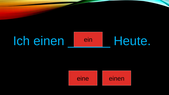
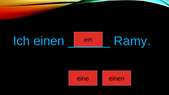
Heute: Heute -> Ramy (132, 41)
